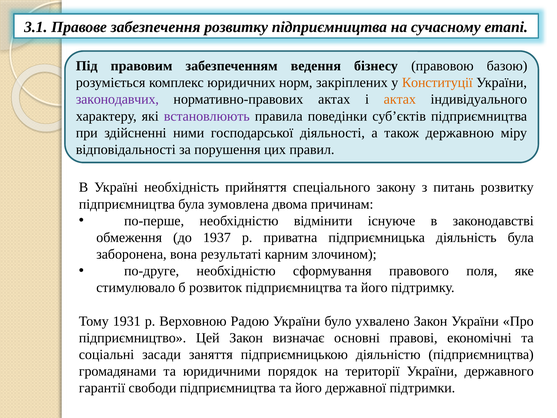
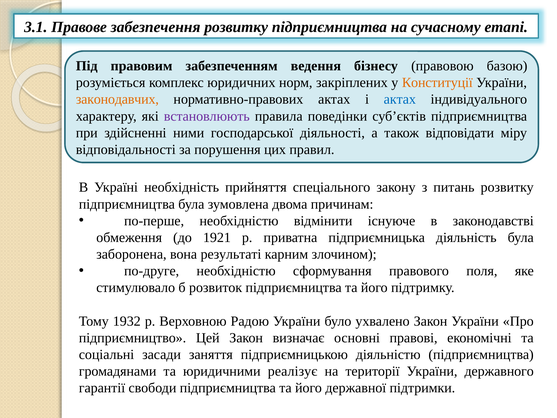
законодавчих colour: purple -> orange (117, 99)
актах colour: orange -> blue (400, 99)
державною: державною -> відповідати (460, 133)
1937: 1937 -> 1921 (217, 237)
1931: 1931 -> 1932 (127, 321)
порядок: порядок -> реалізує (293, 371)
